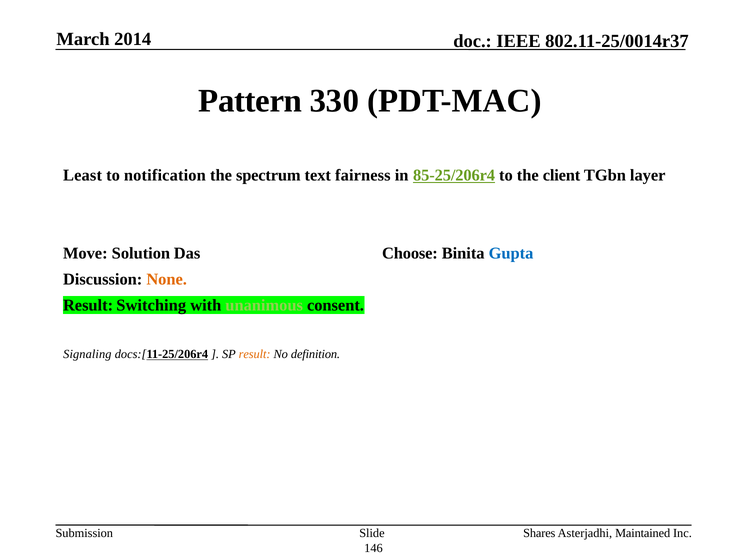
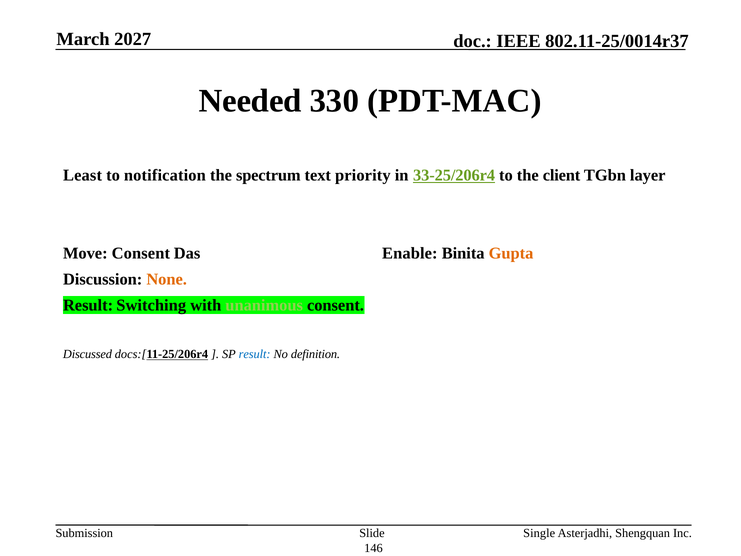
2014: 2014 -> 2027 (133, 39)
Pattern: Pattern -> Needed (250, 101)
fairness: fairness -> priority (363, 175)
85-25/206r4: 85-25/206r4 -> 33-25/206r4 (454, 175)
Move Solution: Solution -> Consent (141, 253)
Choose: Choose -> Enable (410, 253)
Gupta colour: blue -> orange (511, 253)
Signaling: Signaling -> Discussed (87, 354)
result colour: orange -> blue (255, 354)
Shares: Shares -> Single (539, 533)
Maintained: Maintained -> Shengquan (643, 533)
